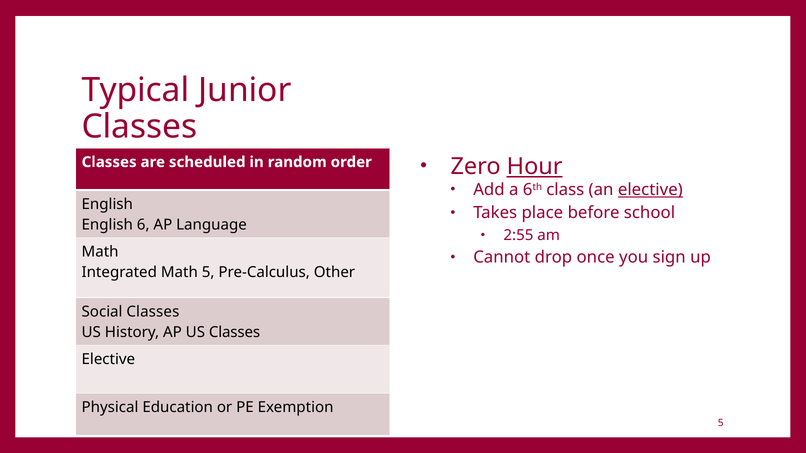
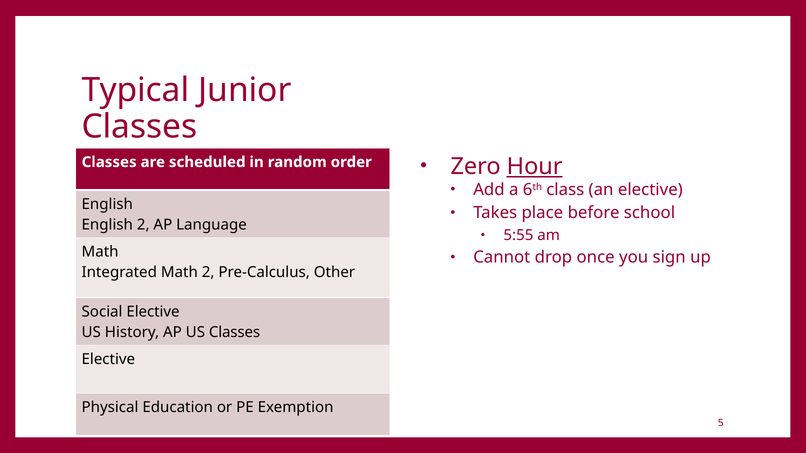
elective underline: present -> none (650, 190)
English 6: 6 -> 2 (143, 225)
2:55: 2:55 -> 5:55 (518, 235)
Math 5: 5 -> 2 (208, 273)
Social Classes: Classes -> Elective (153, 312)
